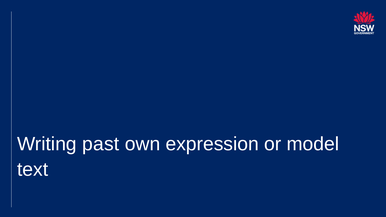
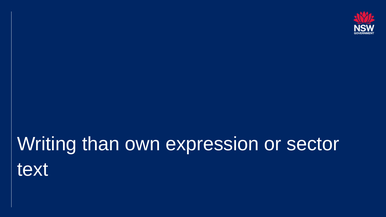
past: past -> than (101, 144)
model: model -> sector (313, 144)
